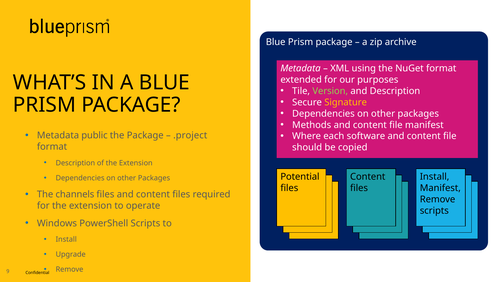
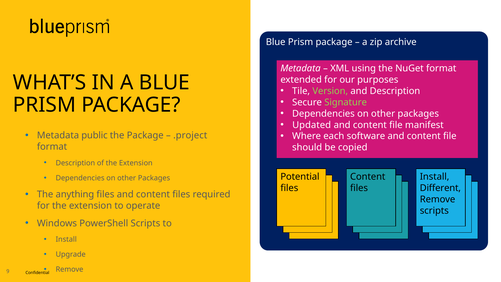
Signature colour: yellow -> light green (346, 102)
Methods: Methods -> Updated (312, 125)
Manifest: Manifest -> Different (440, 188)
channels: channels -> anything (75, 194)
